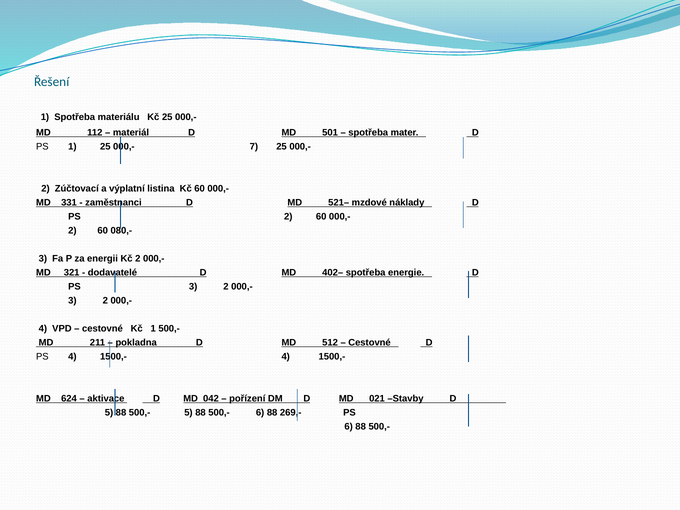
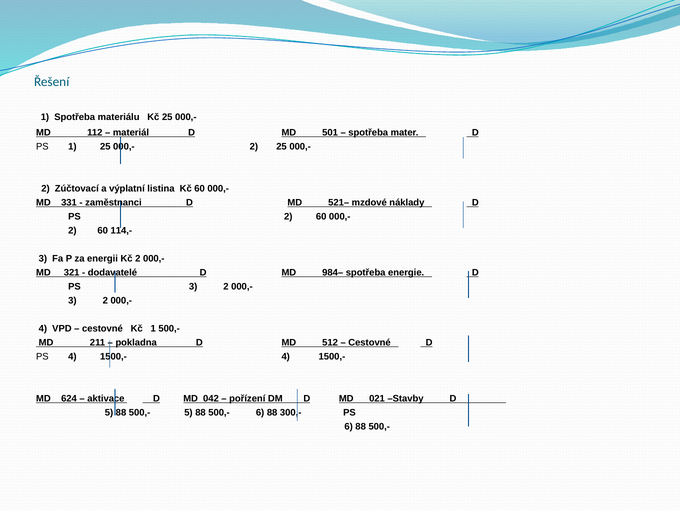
1 25 000,- 7: 7 -> 2 (254, 146)
080,-: 080,- -> 114,- (121, 230)
402–: 402– -> 984– (333, 272)
269,-: 269,- -> 300,- (291, 412)
